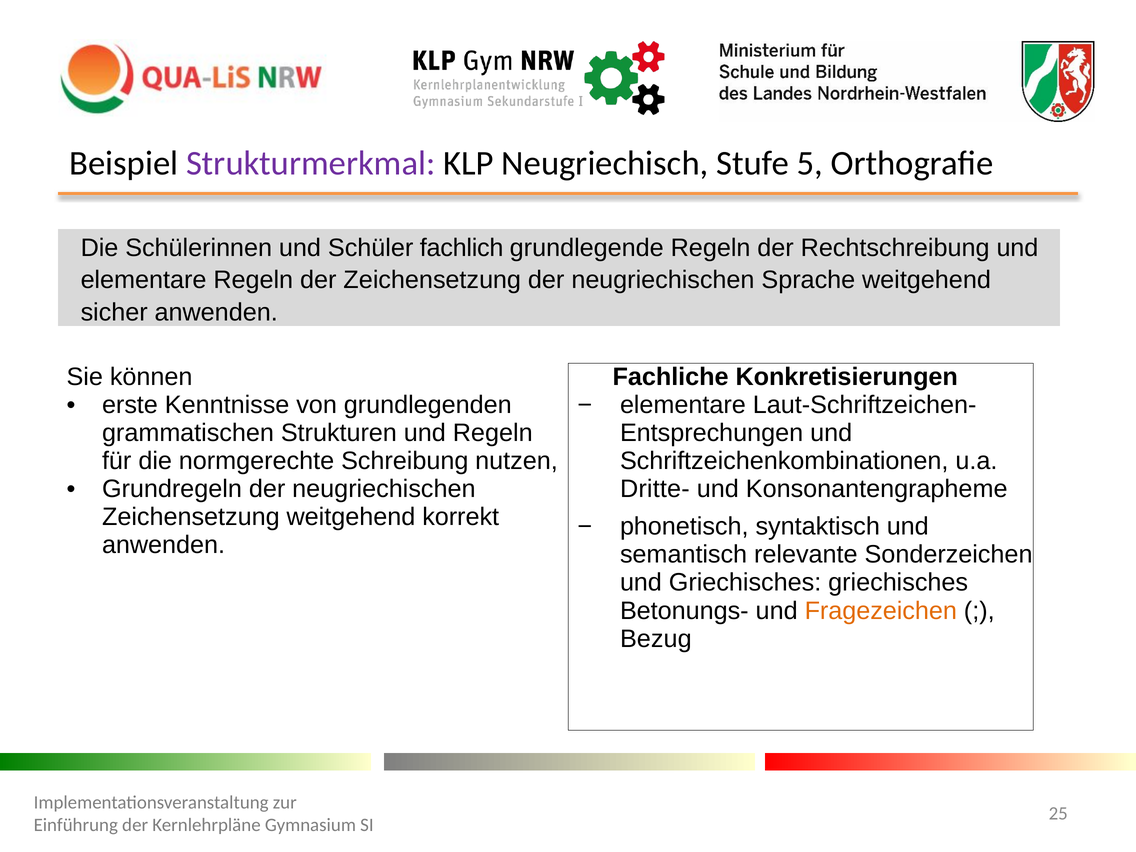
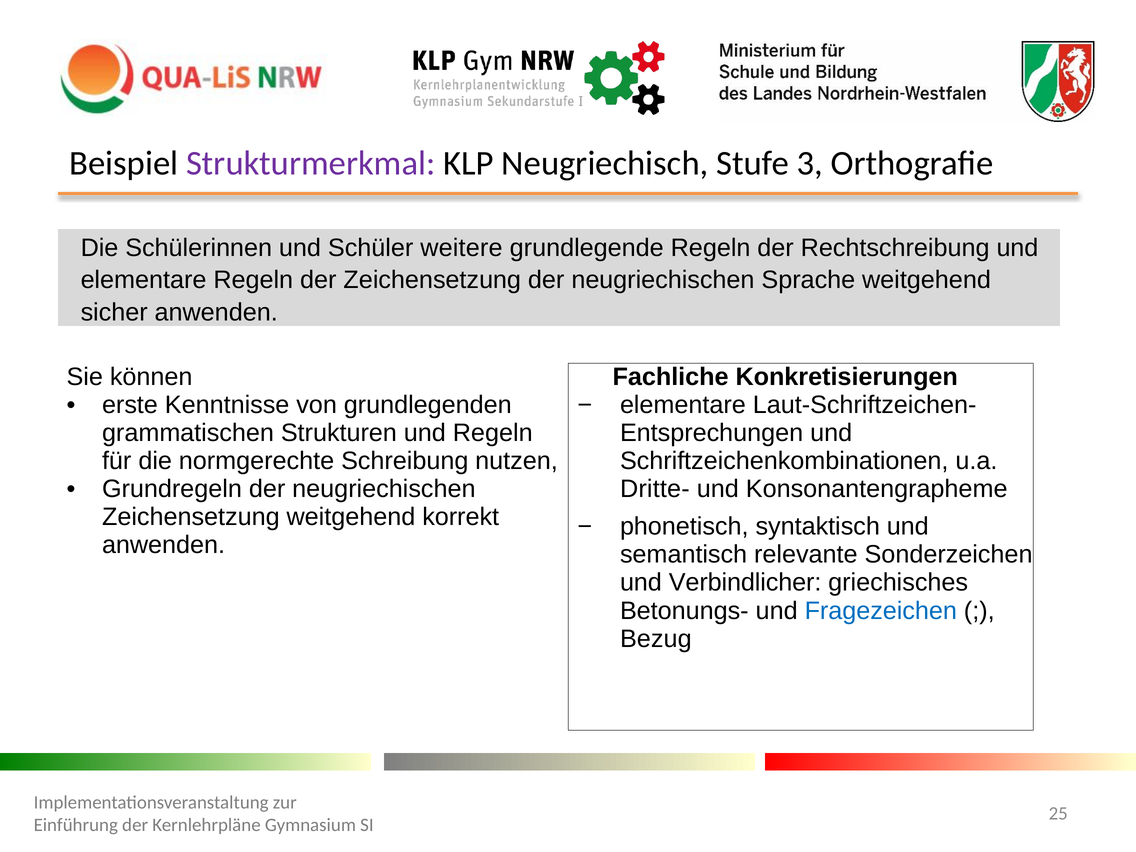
5: 5 -> 3 (810, 163)
fachlich: fachlich -> weitere (461, 248)
und Griechisches: Griechisches -> Verbindlicher (745, 583)
Fragezeichen colour: orange -> blue (881, 611)
